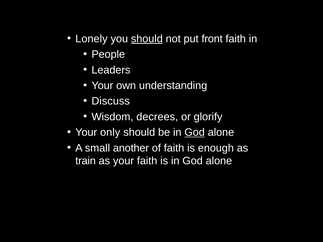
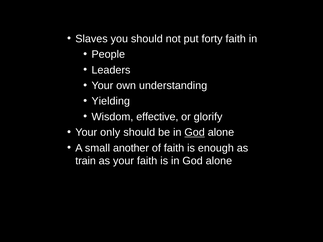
Lonely: Lonely -> Slaves (92, 39)
should underline: present -> none (147, 39)
front: front -> forty (212, 39)
Discuss: Discuss -> Yielding (111, 101)
decrees: decrees -> effective (157, 117)
